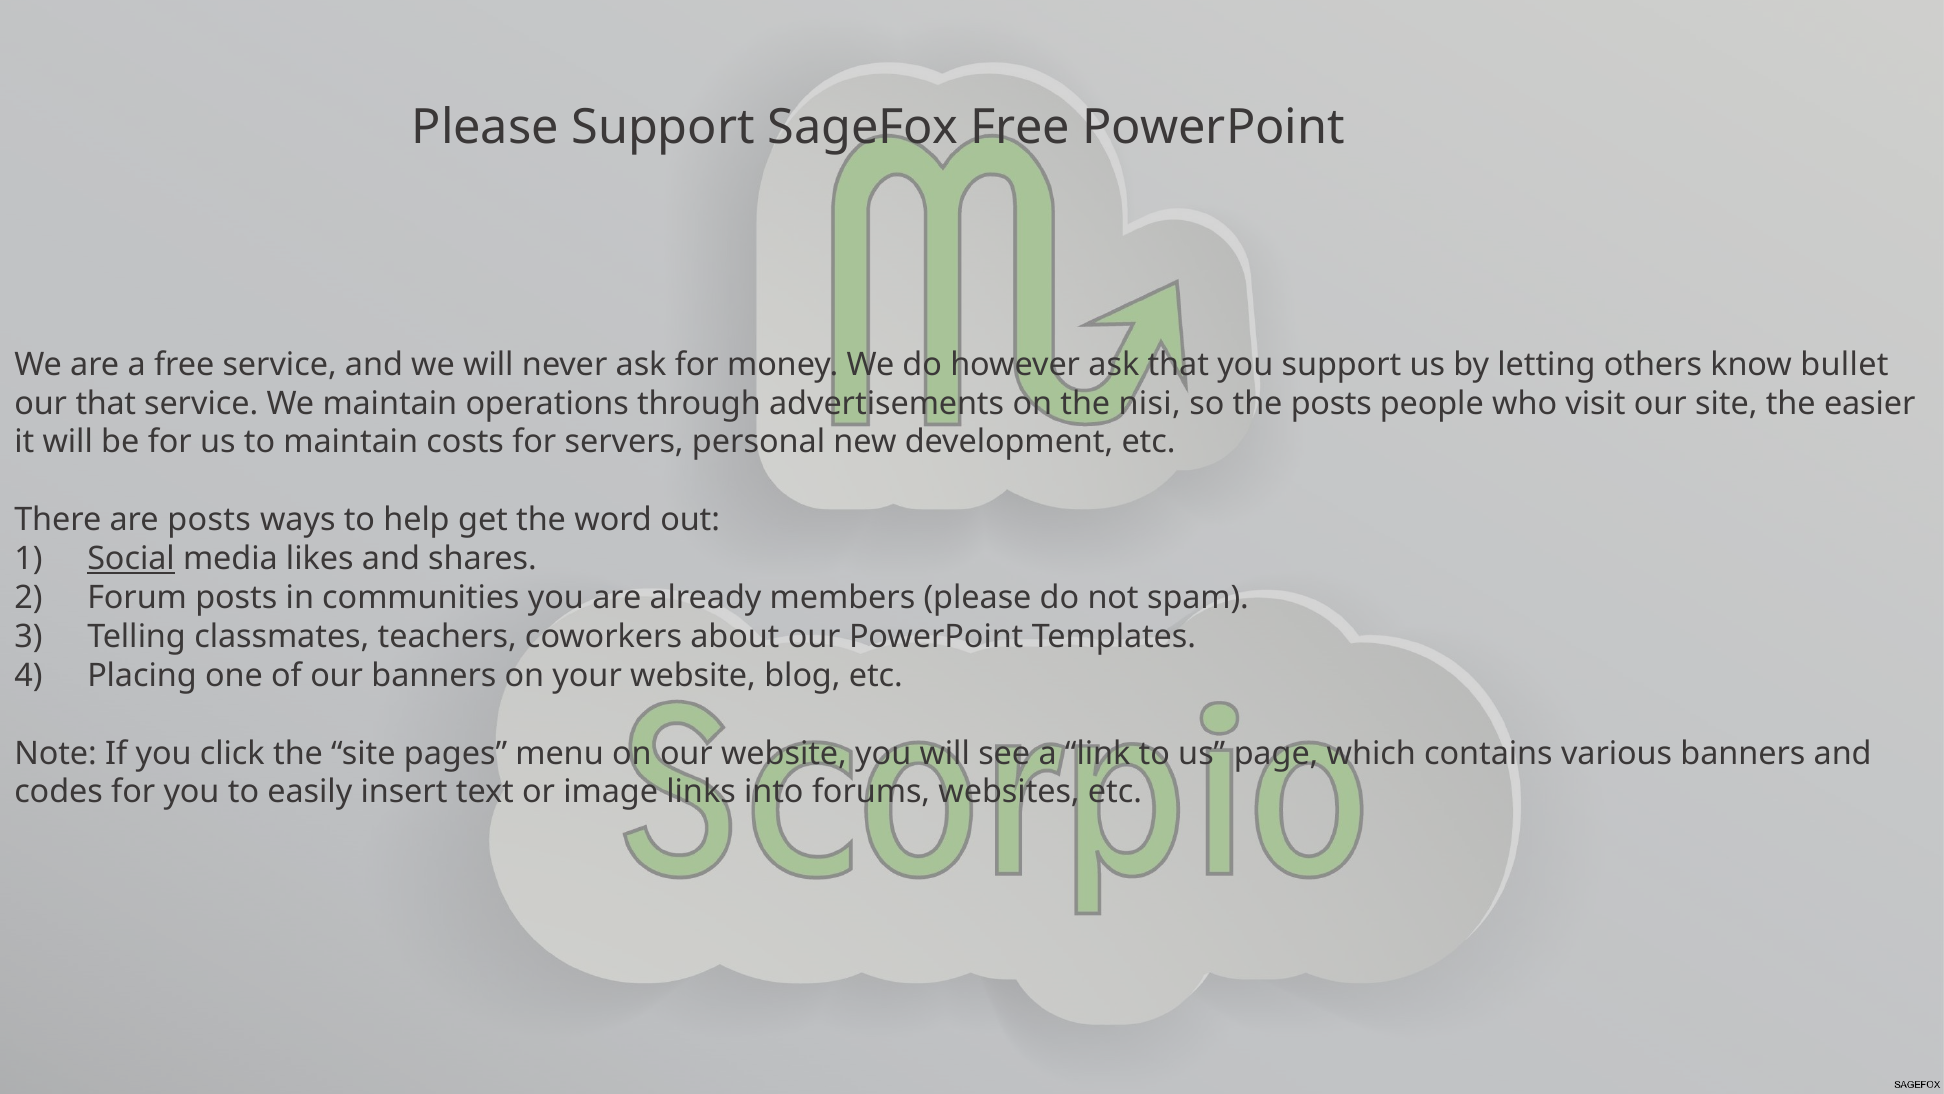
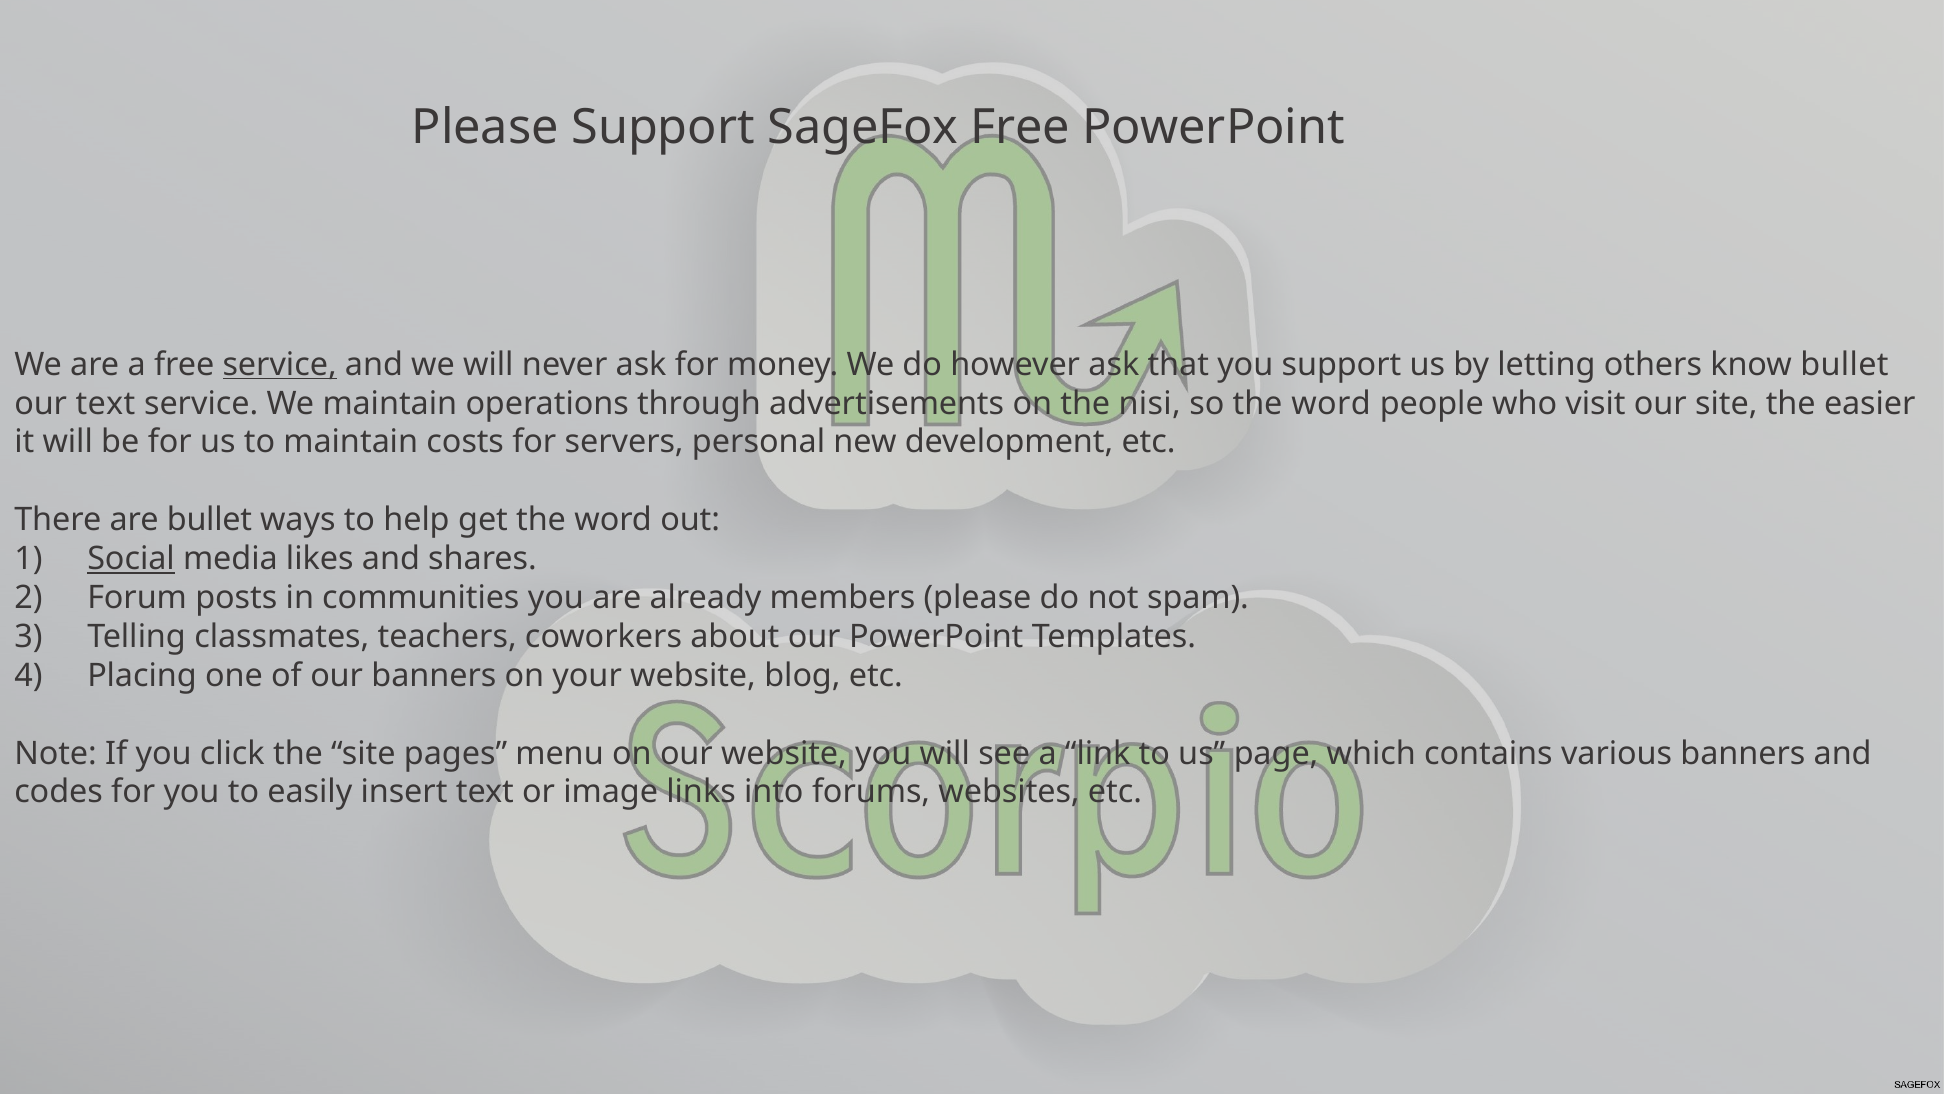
service underline: none -> present (280, 364)
our that: that -> text (106, 403)
so the posts: posts -> word (1331, 403)
are posts: posts -> bullet (209, 520)
